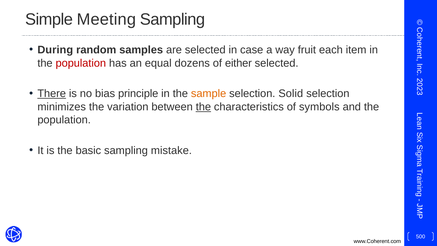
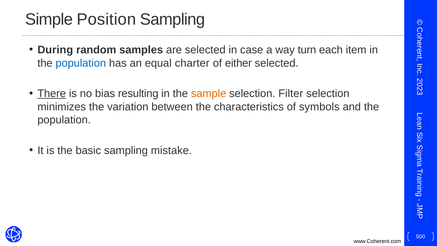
Meeting: Meeting -> Position (106, 19)
fruit: fruit -> turn (307, 50)
population colour: red -> blue (81, 63)
dozens: dozens -> charter (192, 63)
principle: principle -> resulting (138, 94)
Solid: Solid -> Filter (291, 94)
the underline: present -> none (203, 107)
